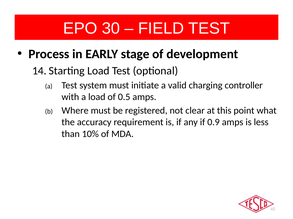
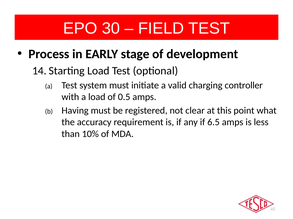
Where: Where -> Having (75, 111)
0.9: 0.9 -> 6.5 (214, 123)
